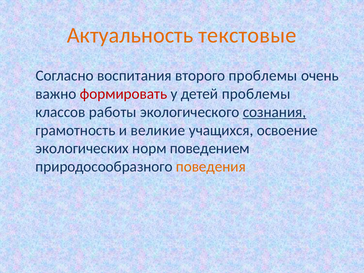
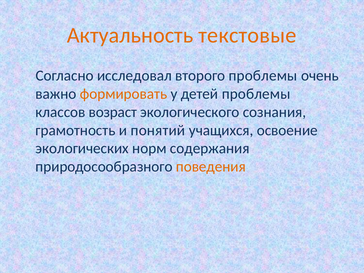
воспитания: воспитания -> исследовал (134, 76)
формировать colour: red -> orange (124, 94)
работы: работы -> возраст (113, 112)
сознания underline: present -> none (274, 112)
великие: великие -> понятий (158, 130)
поведением: поведением -> содержания (210, 148)
